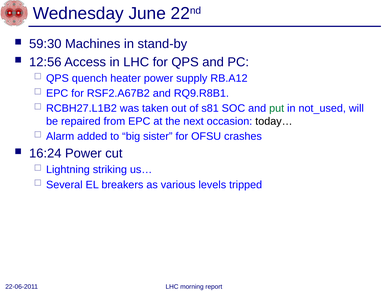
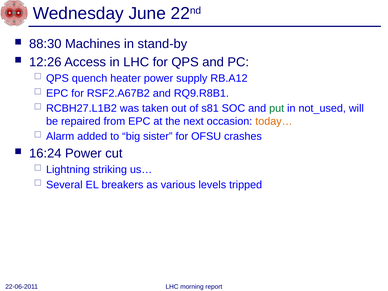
59:30: 59:30 -> 88:30 (45, 44)
12:56: 12:56 -> 12:26 (45, 62)
today… colour: black -> orange (274, 121)
